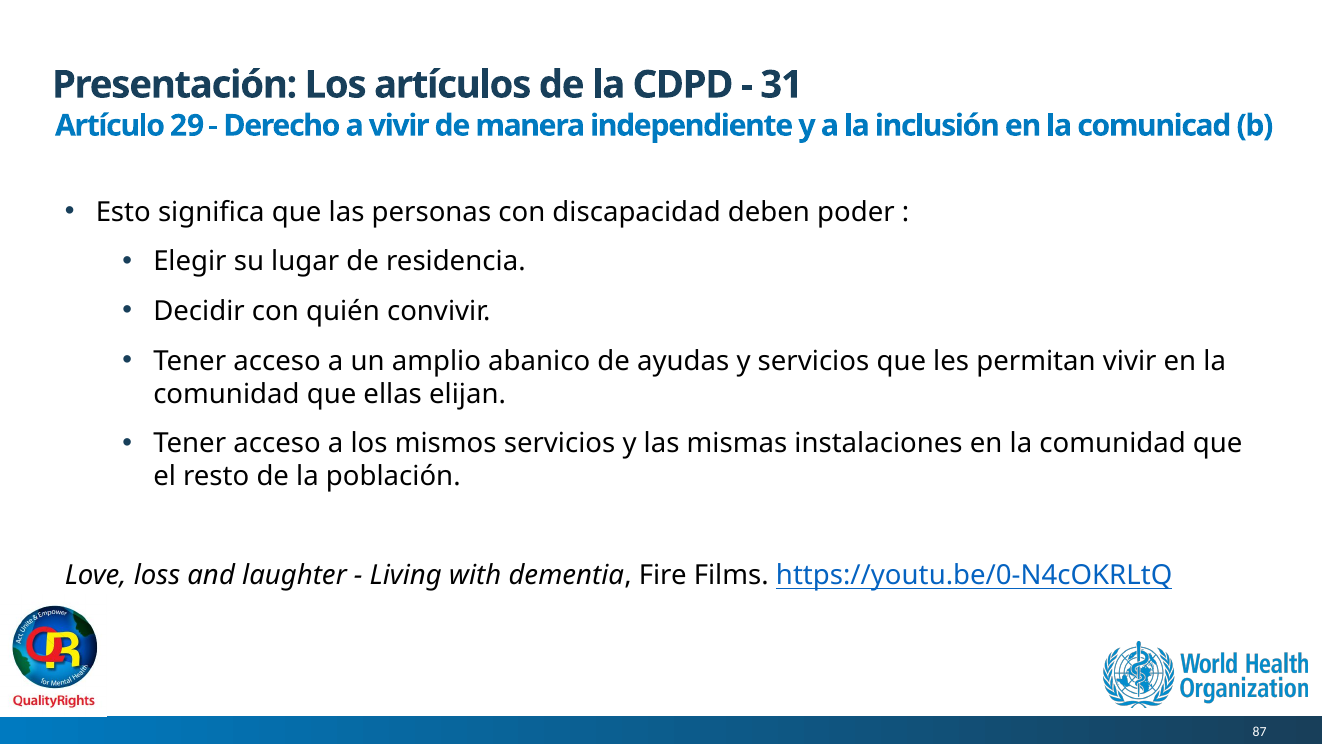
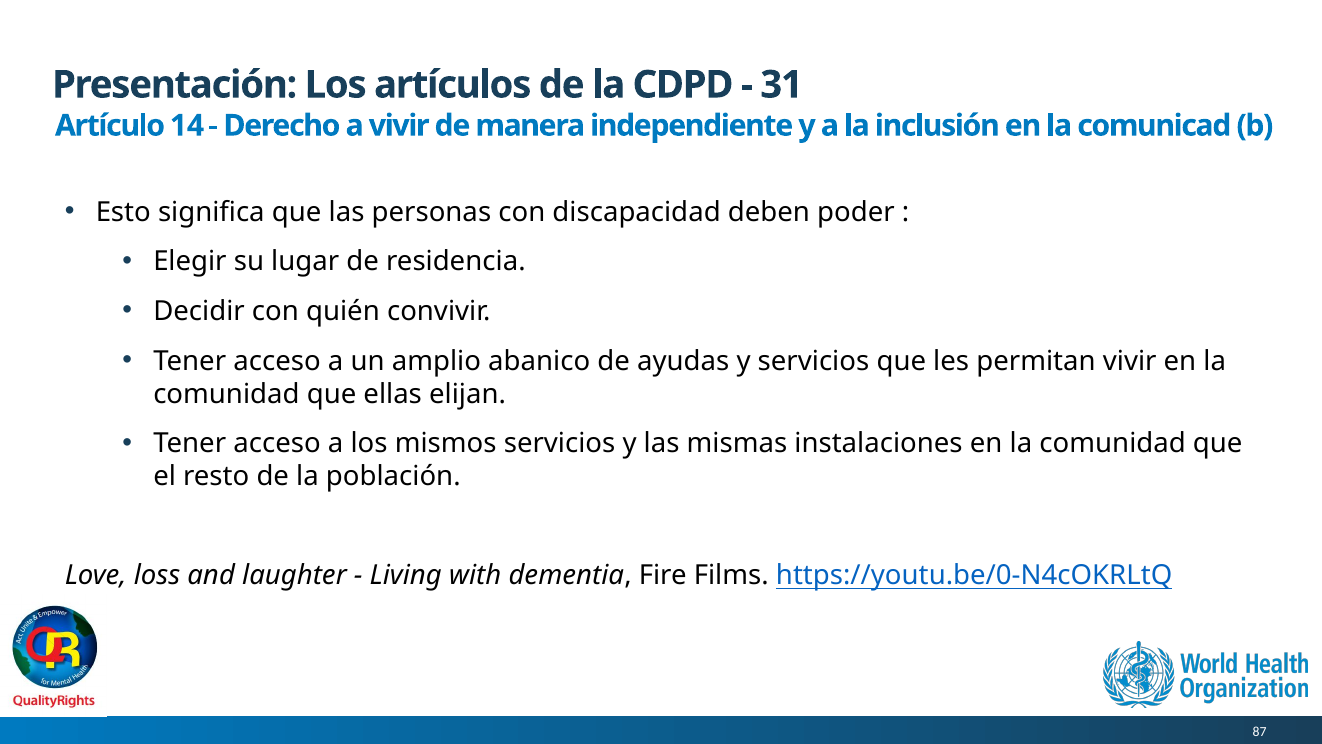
29: 29 -> 14 (187, 126)
